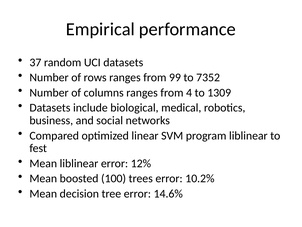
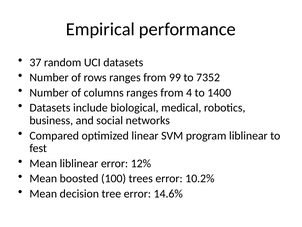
1309: 1309 -> 1400 (219, 92)
